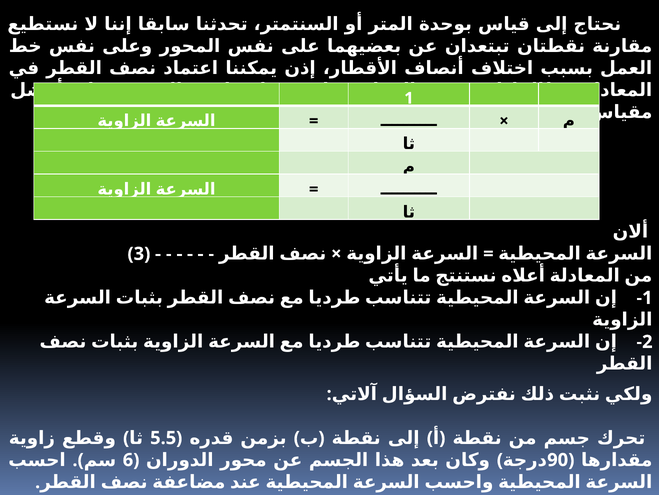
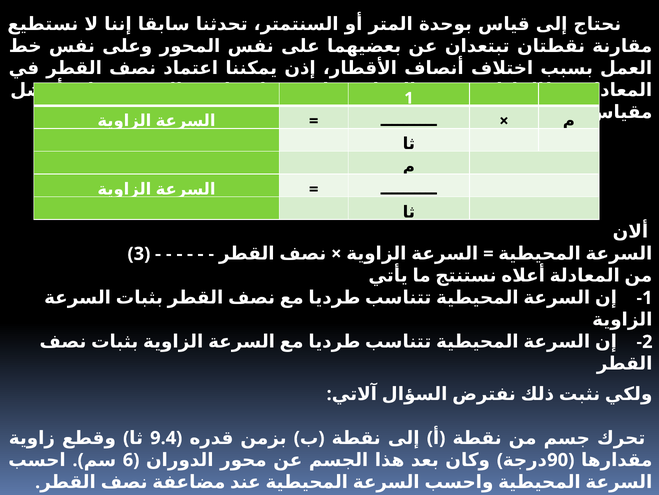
5.5: 5.5 -> 9.4 (163, 437)
